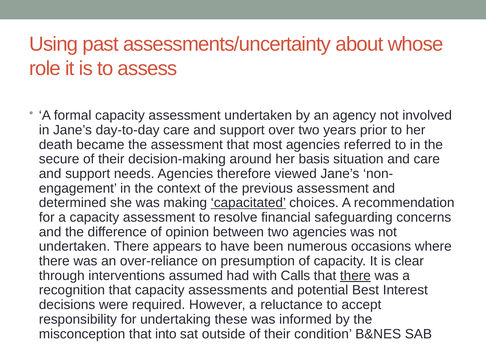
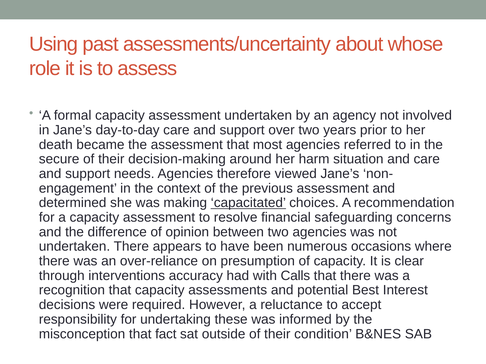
basis: basis -> harm (314, 159)
assumed: assumed -> accuracy (196, 276)
there underline: present -> none (355, 276)
into: into -> fact (166, 334)
